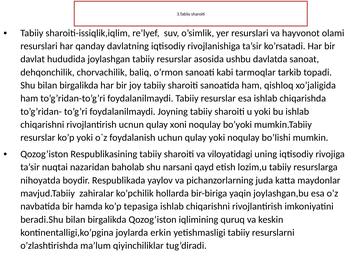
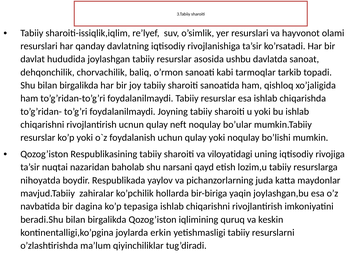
xoni: xoni -> neft (178, 125)
bo’yoki: bo’yoki -> bo’ular (237, 125)
hamda: hamda -> dagina (89, 206)
